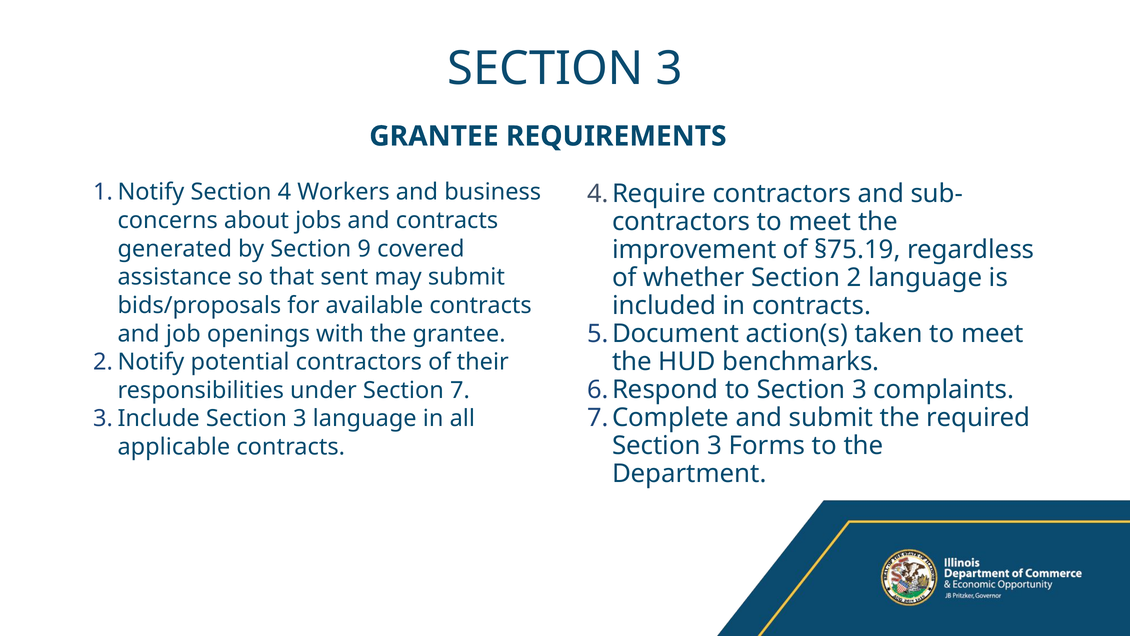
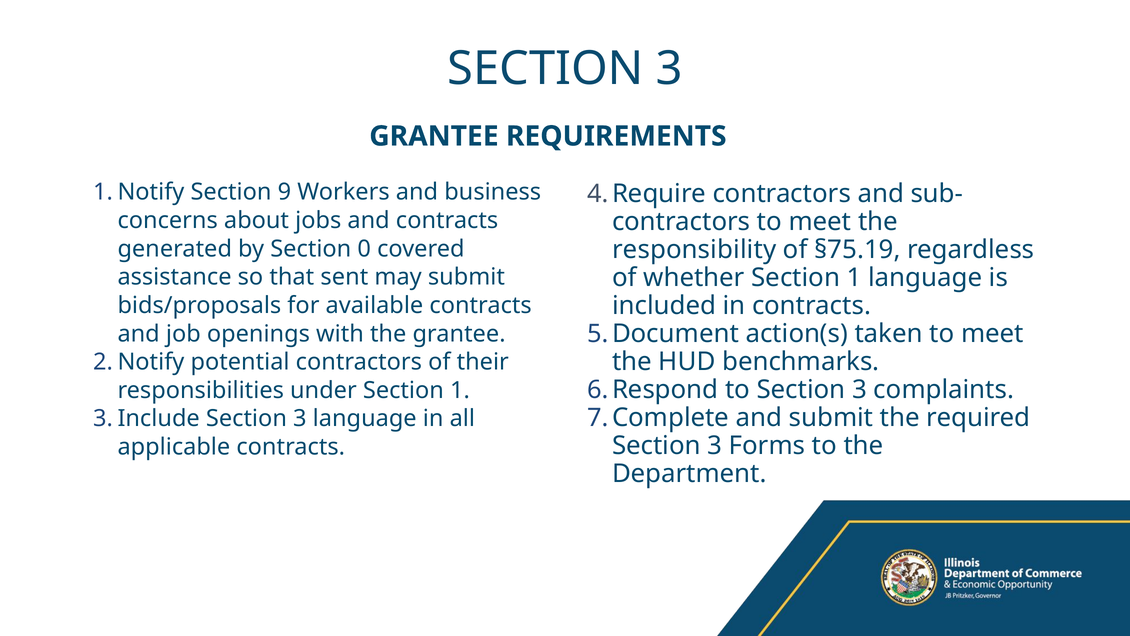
4: 4 -> 9 (284, 192)
9: 9 -> 0 (364, 249)
improvement: improvement -> responsibility (694, 250)
whether Section 2: 2 -> 1 (854, 277)
under Section 7: 7 -> 1 (460, 390)
